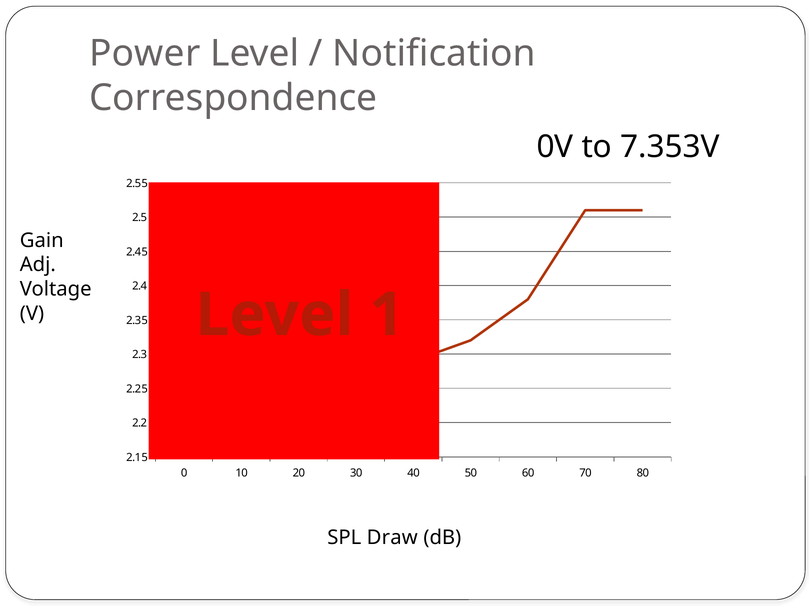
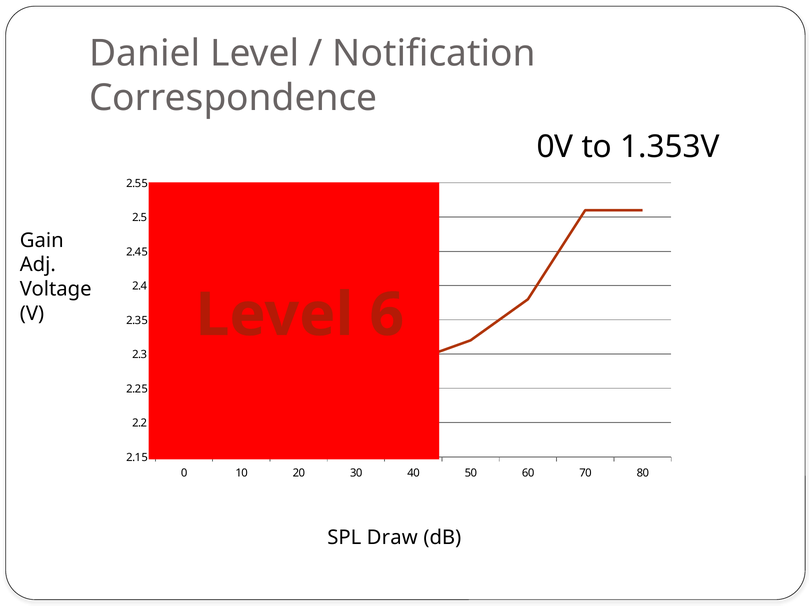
Power: Power -> Daniel (145, 53)
7.353V: 7.353V -> 1.353V (670, 147)
1: 1 -> 6 (387, 315)
